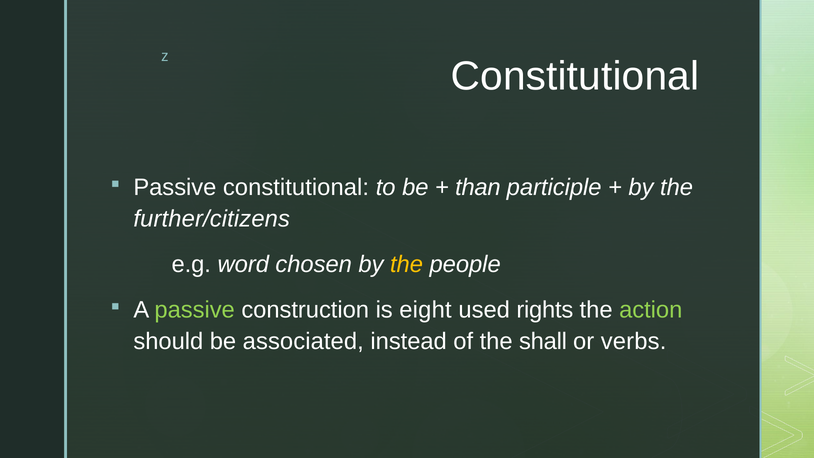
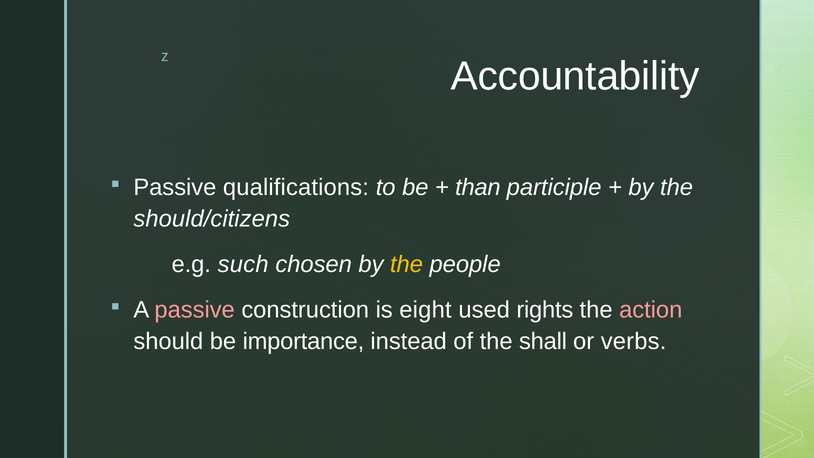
Constitutional: Constitutional -> Accountability (575, 76)
Passive constitutional: constitutional -> qualifications (296, 187)
further/citizens: further/citizens -> should/citizens (212, 219)
word: word -> such (243, 264)
passive colour: light green -> pink (195, 310)
action colour: light green -> pink (651, 310)
associated: associated -> importance (303, 341)
